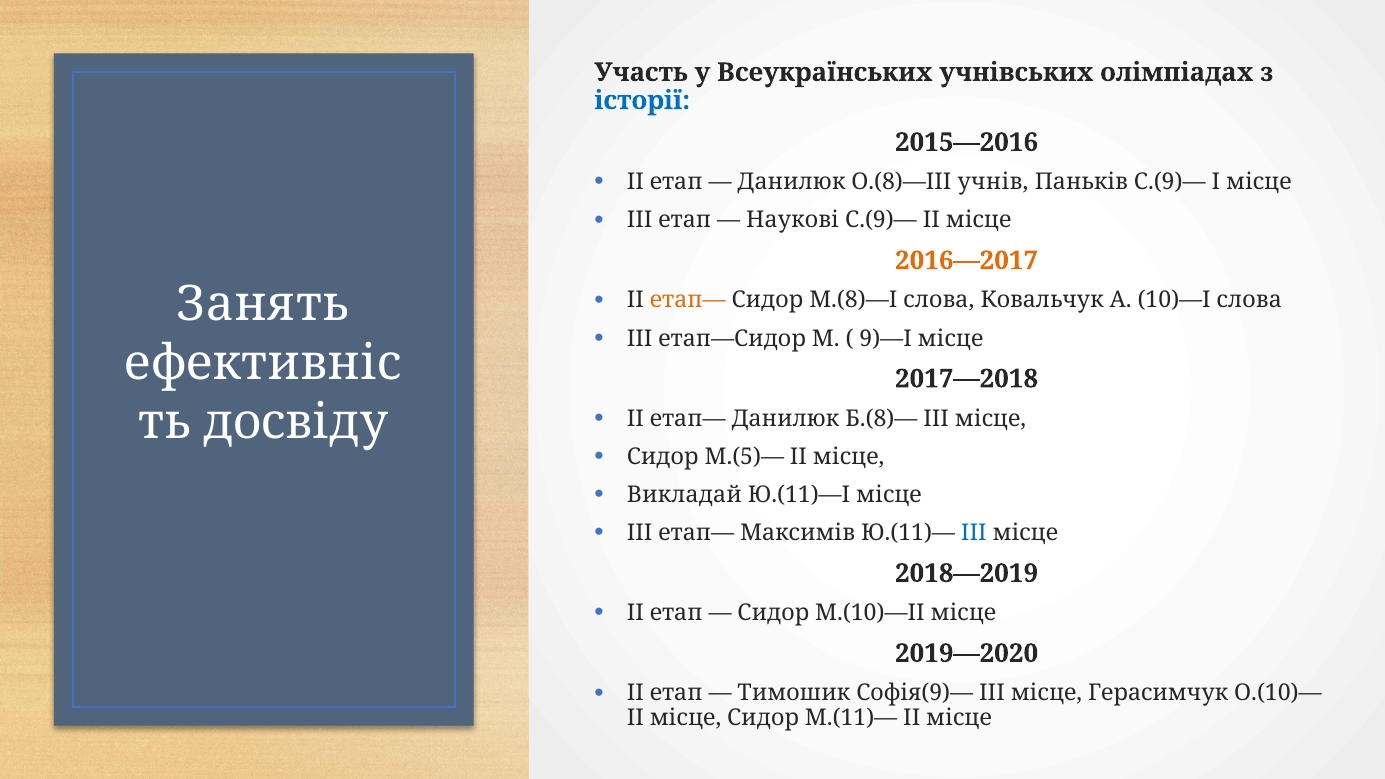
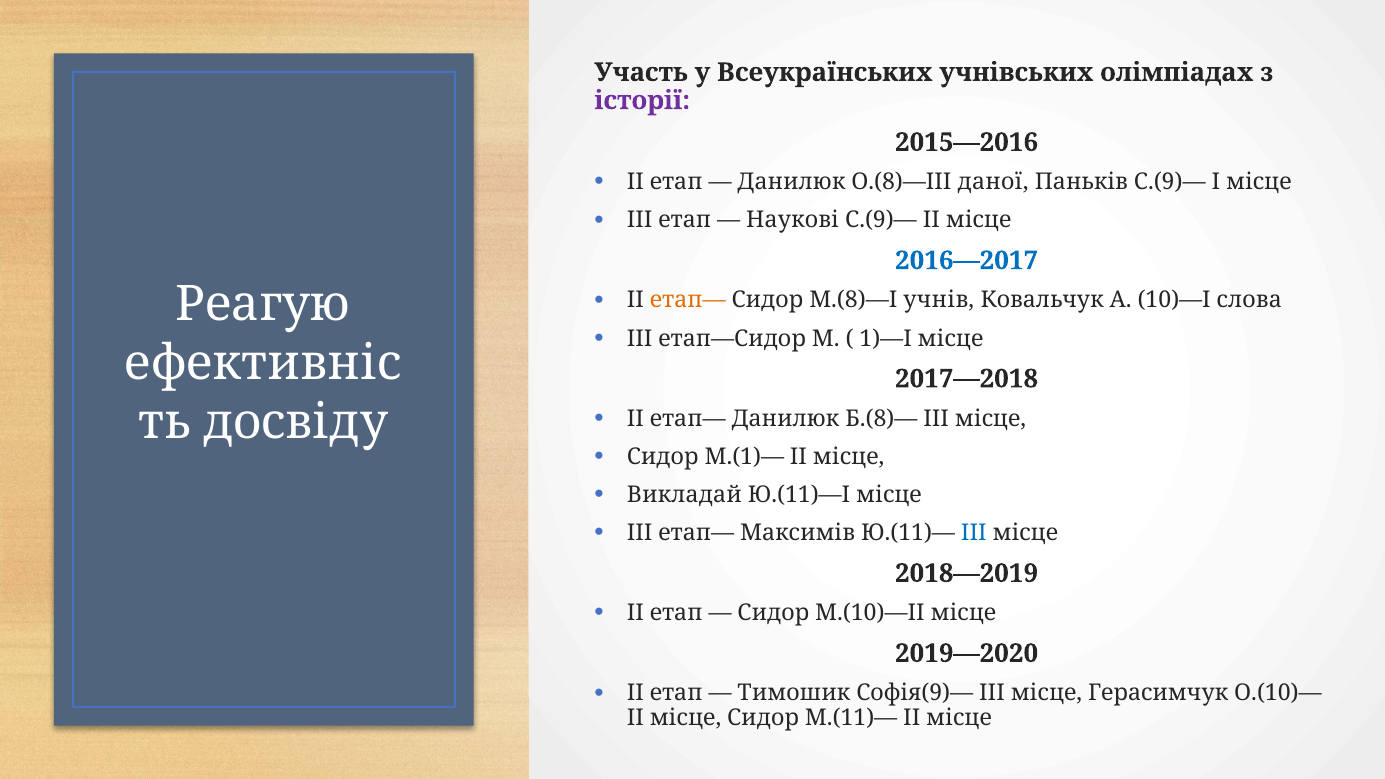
історії colour: blue -> purple (642, 100)
учнів: учнів -> даної (993, 182)
2016—2017 colour: orange -> blue (967, 261)
М.(8)—І слова: слова -> учнів (939, 300)
Занять: Занять -> Реагую (263, 305)
9)—І: 9)—І -> 1)—І (886, 339)
М.(5)—: М.(5)— -> М.(1)— (744, 457)
